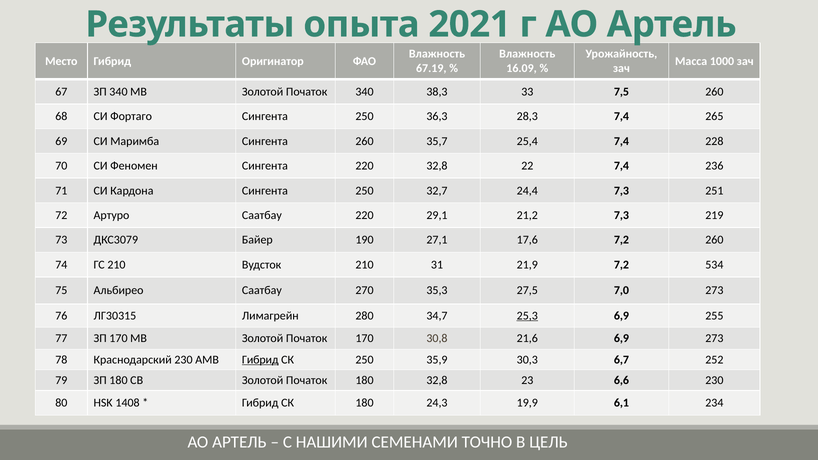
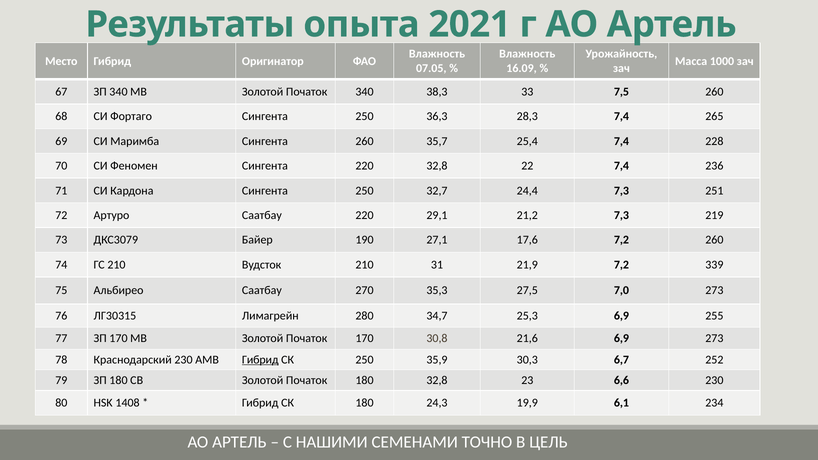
67.19: 67.19 -> 07.05 (431, 68)
534: 534 -> 339 (714, 265)
25,3 underline: present -> none (527, 316)
